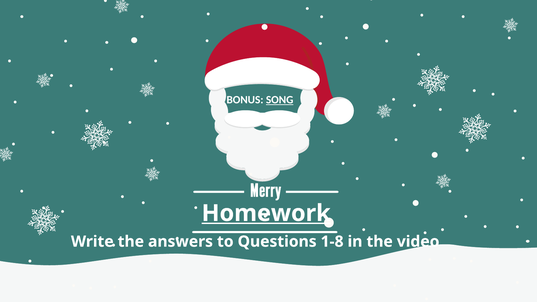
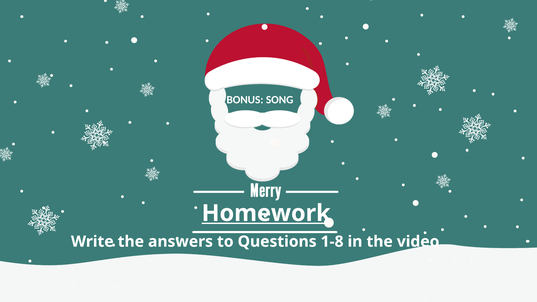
SONG underline: present -> none (280, 100)
